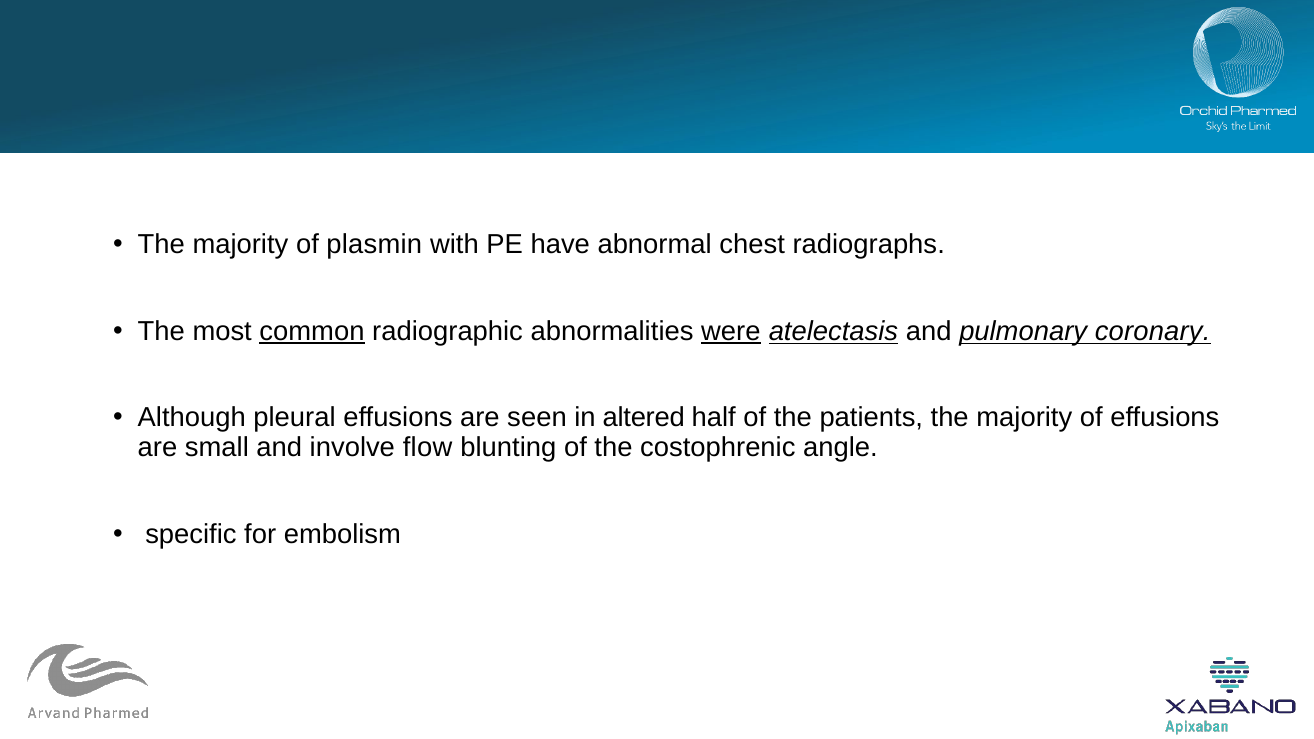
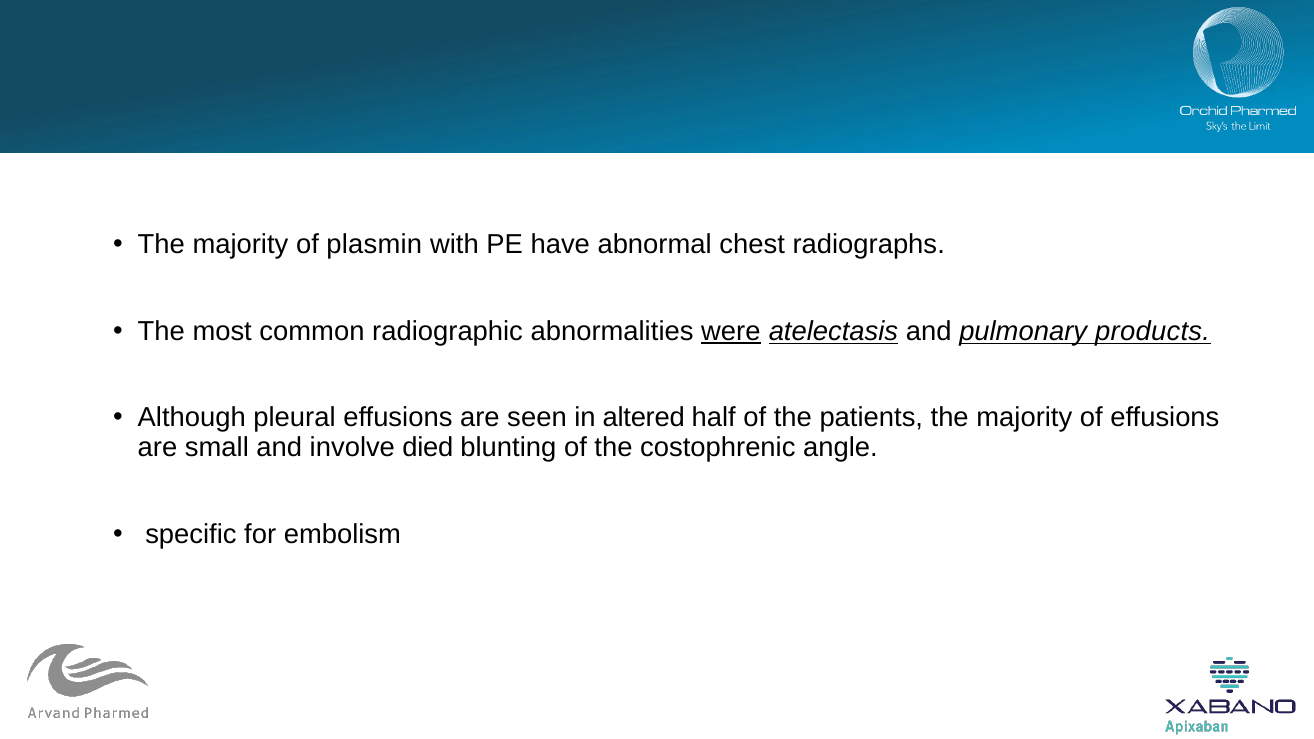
common underline: present -> none (312, 331)
coronary: coronary -> products (1153, 331)
flow: flow -> died (428, 448)
